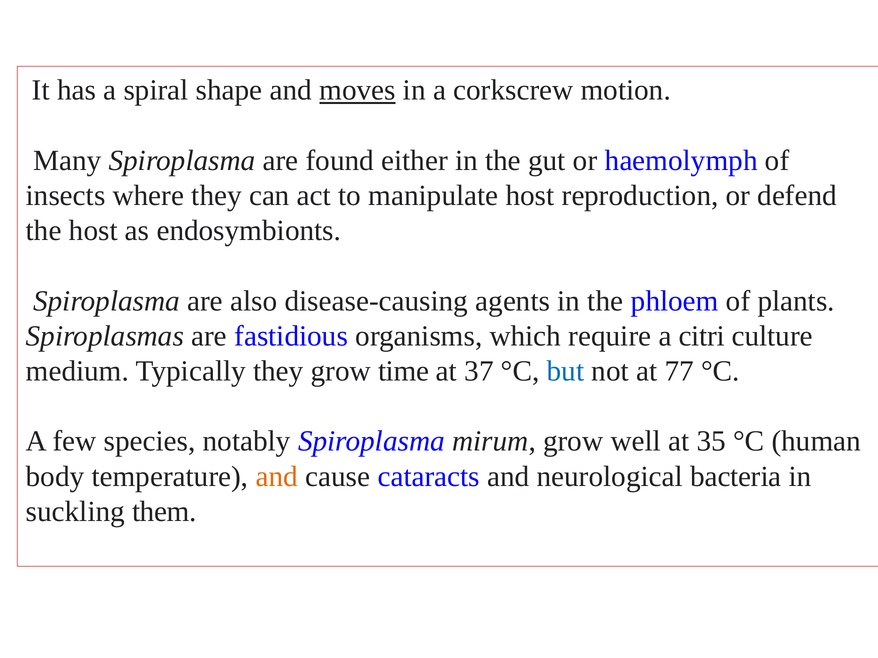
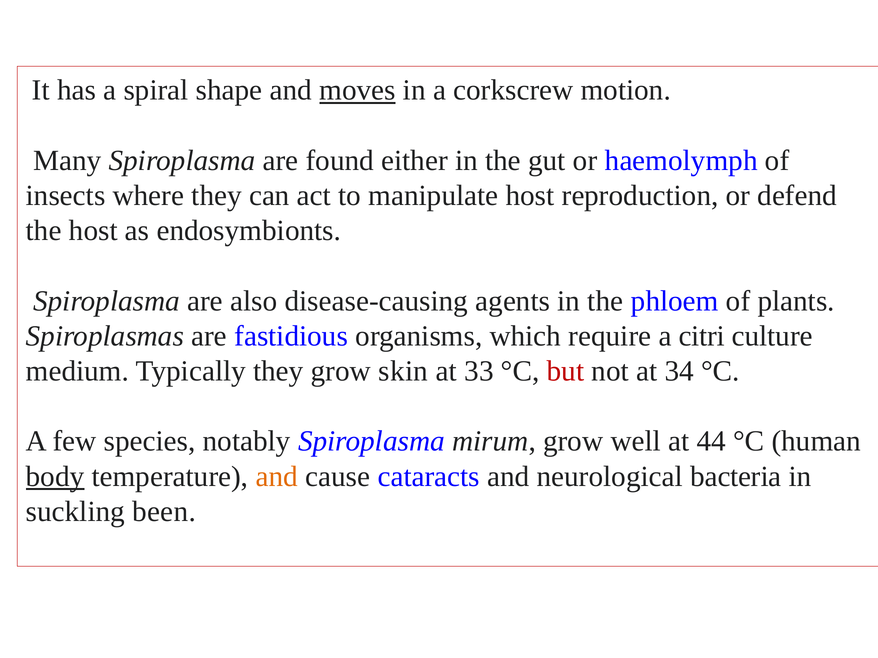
time: time -> skin (403, 371)
37: 37 -> 33 (479, 371)
but colour: blue -> red (565, 371)
77: 77 -> 34 (679, 371)
35: 35 -> 44 (711, 442)
body underline: none -> present (55, 477)
them: them -> been (164, 512)
